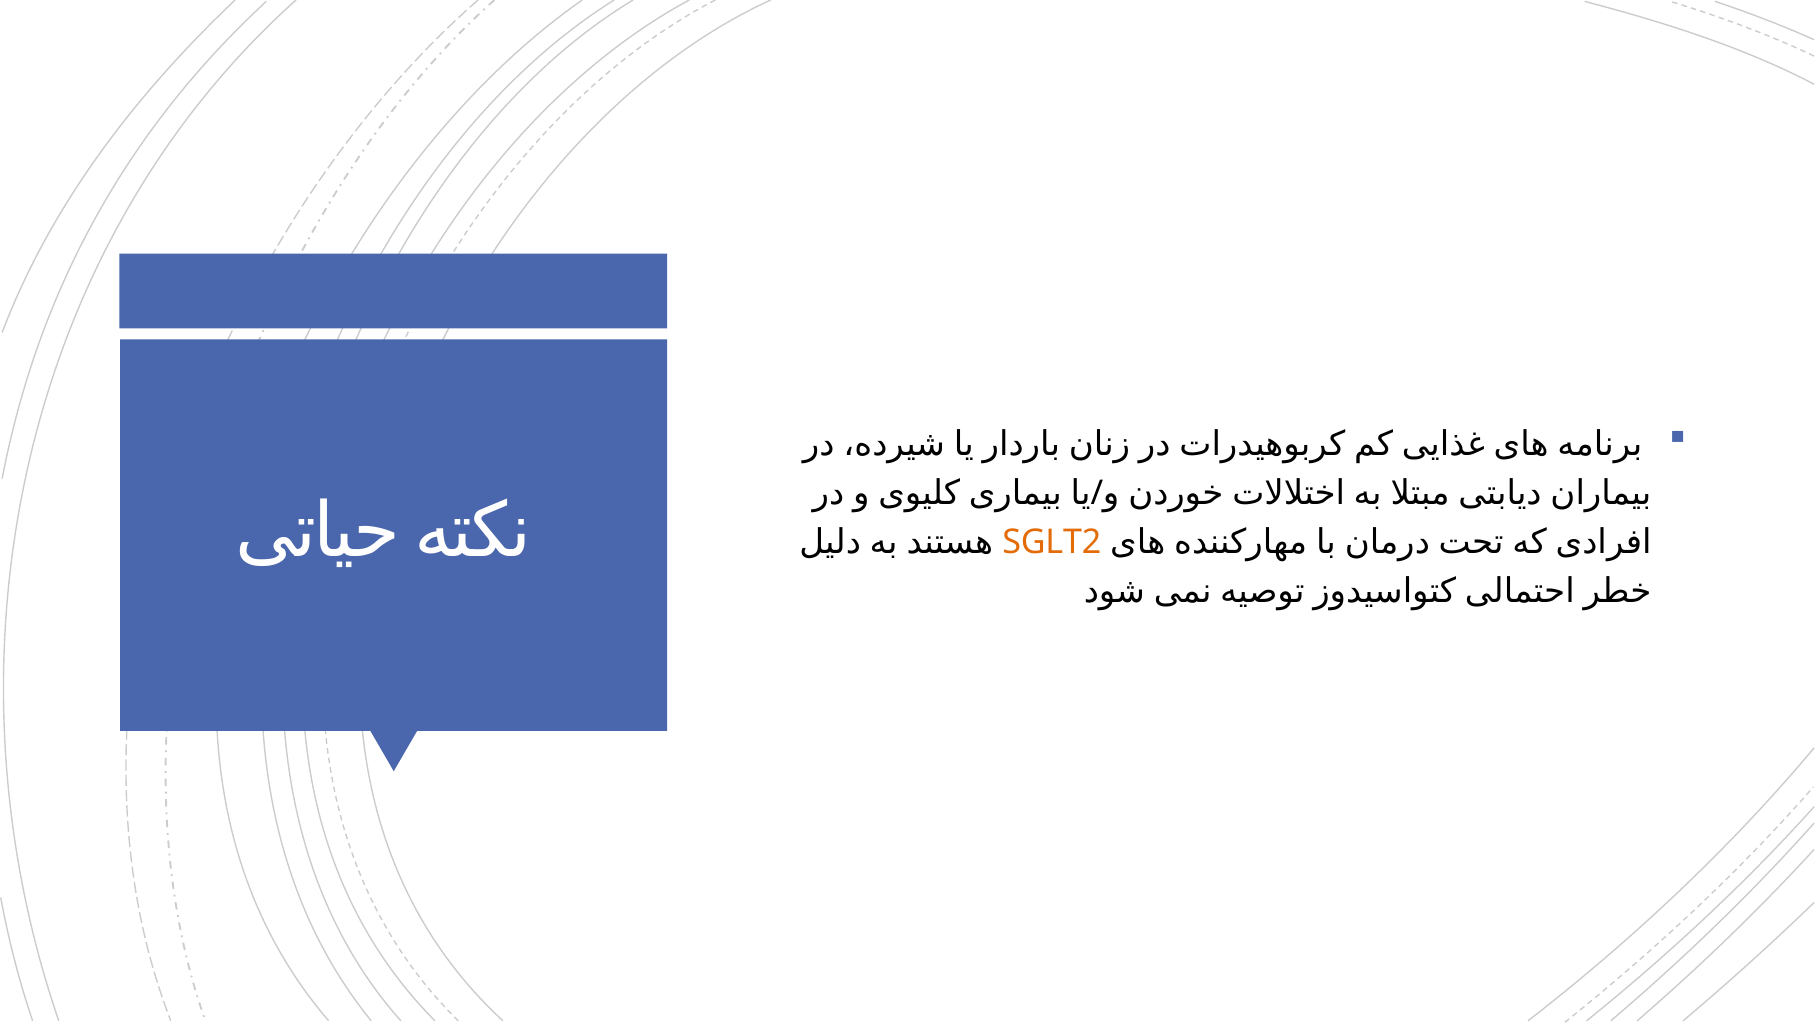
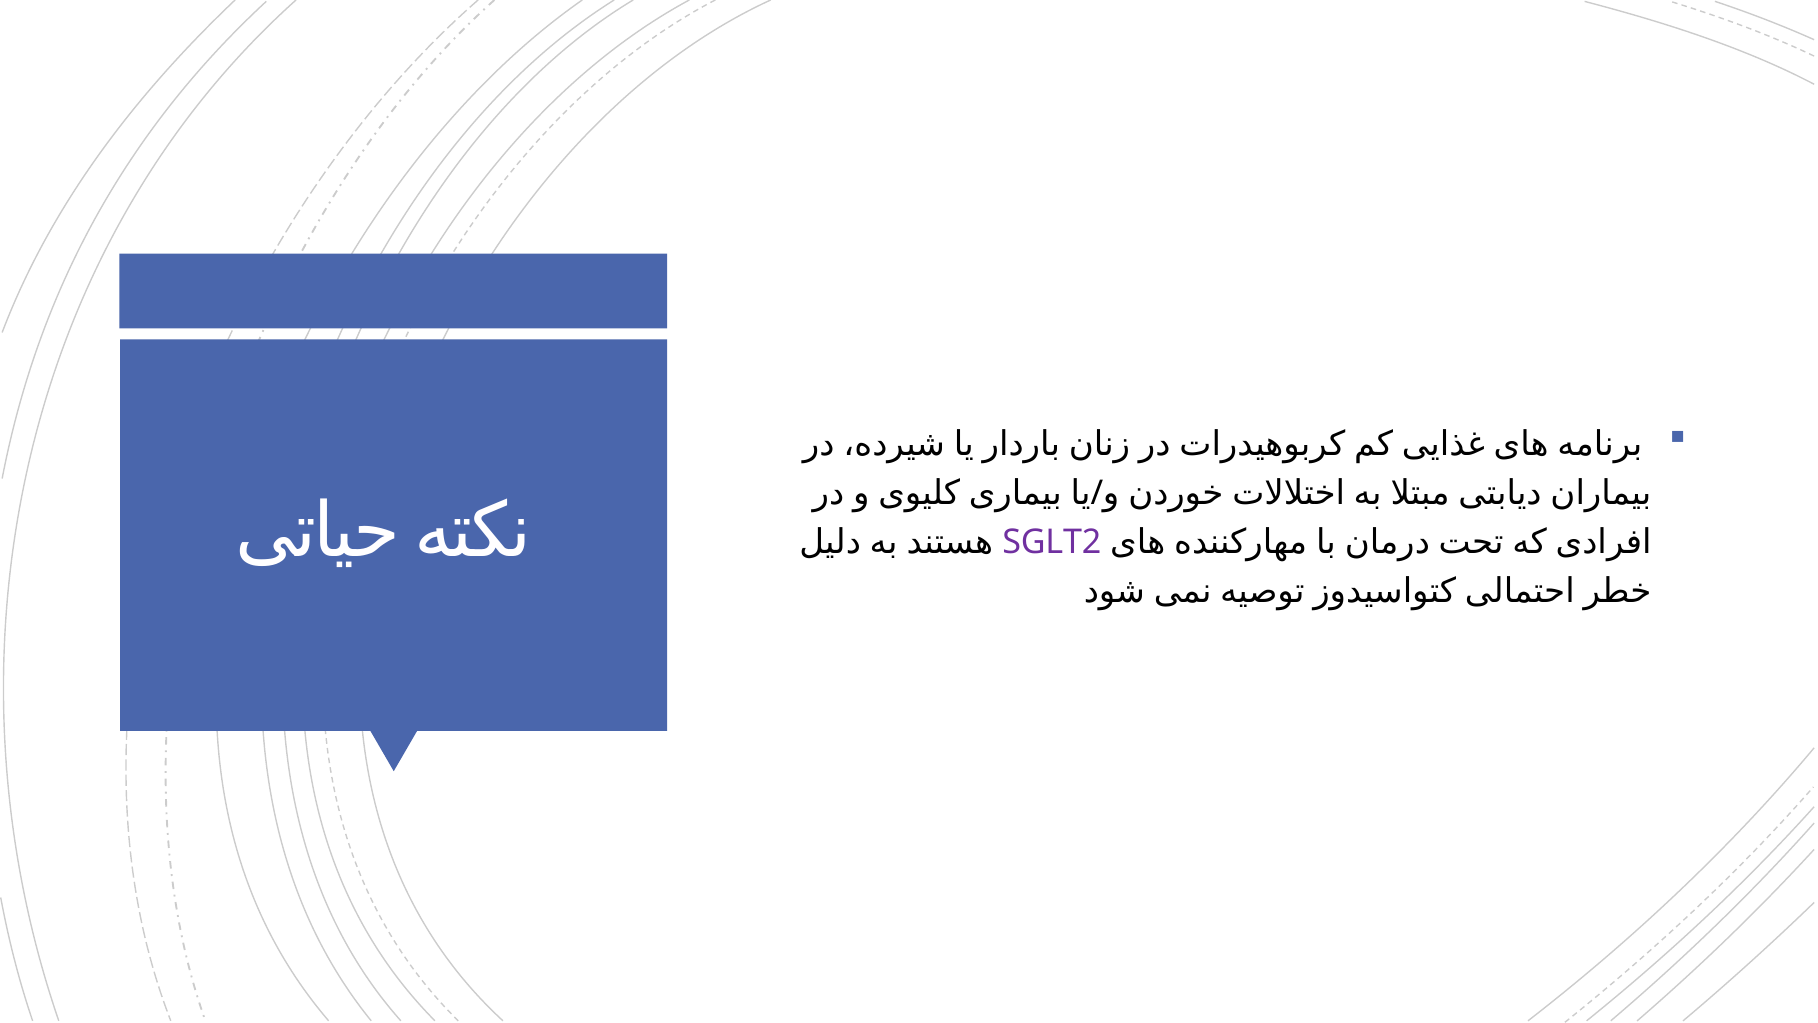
SGLT2 colour: orange -> purple (1052, 542)
